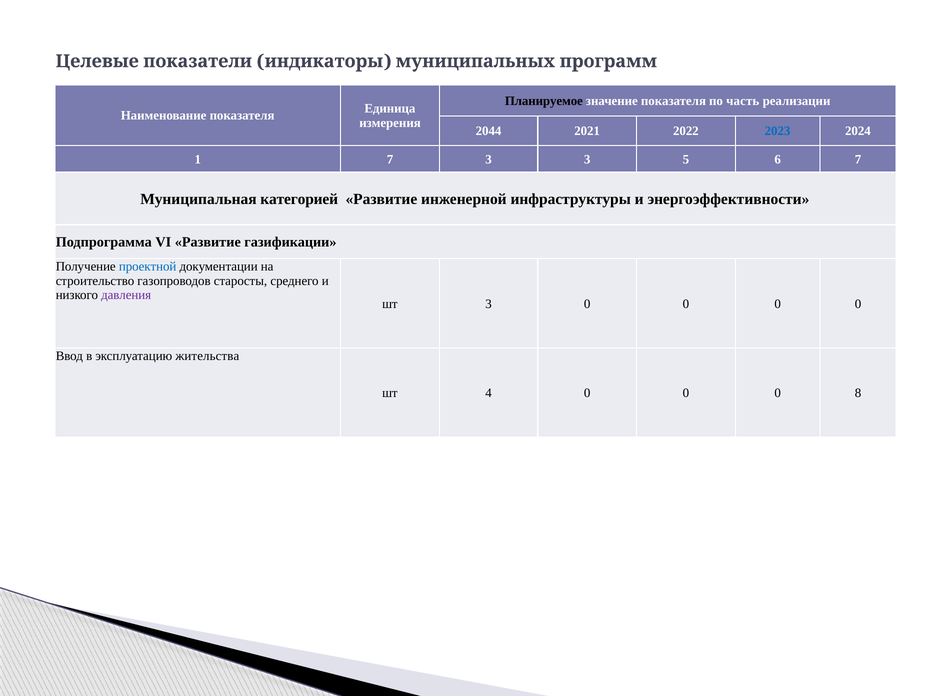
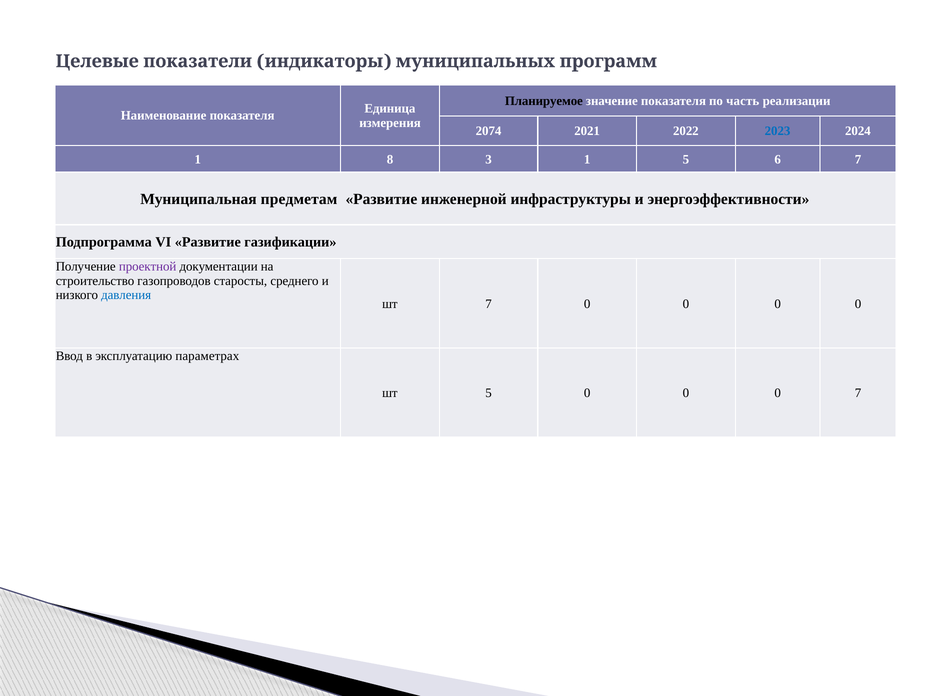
2044: 2044 -> 2074 (489, 131)
1 7: 7 -> 8 (390, 160)
3 3: 3 -> 1 (587, 160)
категорией: категорией -> предметам (299, 199)
проектной colour: blue -> purple (148, 267)
давления colour: purple -> blue (126, 295)
шт 3: 3 -> 7 (489, 304)
жительства: жительства -> параметрах (207, 356)
шт 4: 4 -> 5 (489, 393)
0 8: 8 -> 7 (858, 393)
